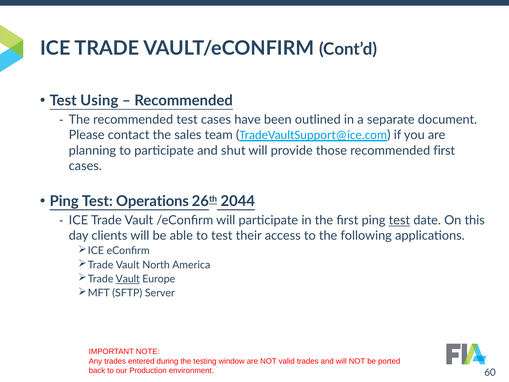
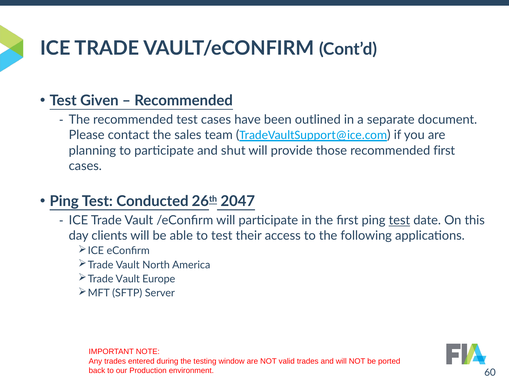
Using: Using -> Given (99, 100)
Operations: Operations -> Conducted (152, 201)
2044: 2044 -> 2047 (238, 201)
Vault underline: present -> none (128, 279)
